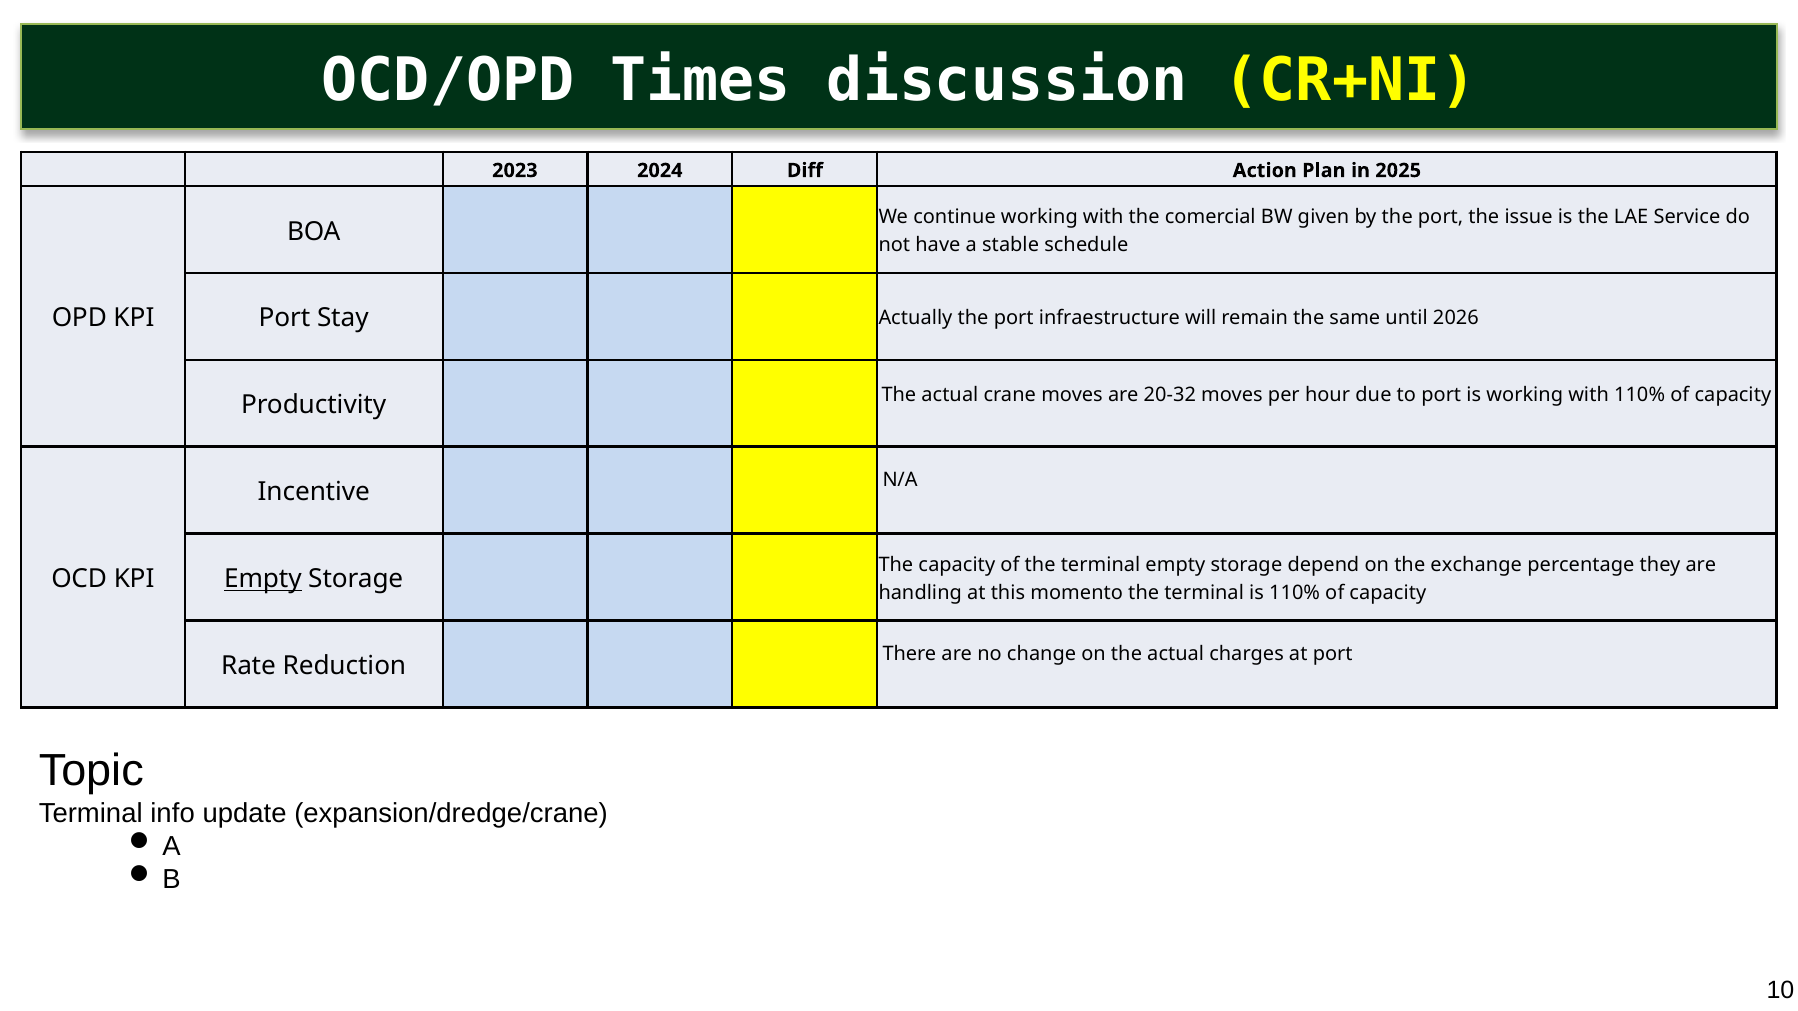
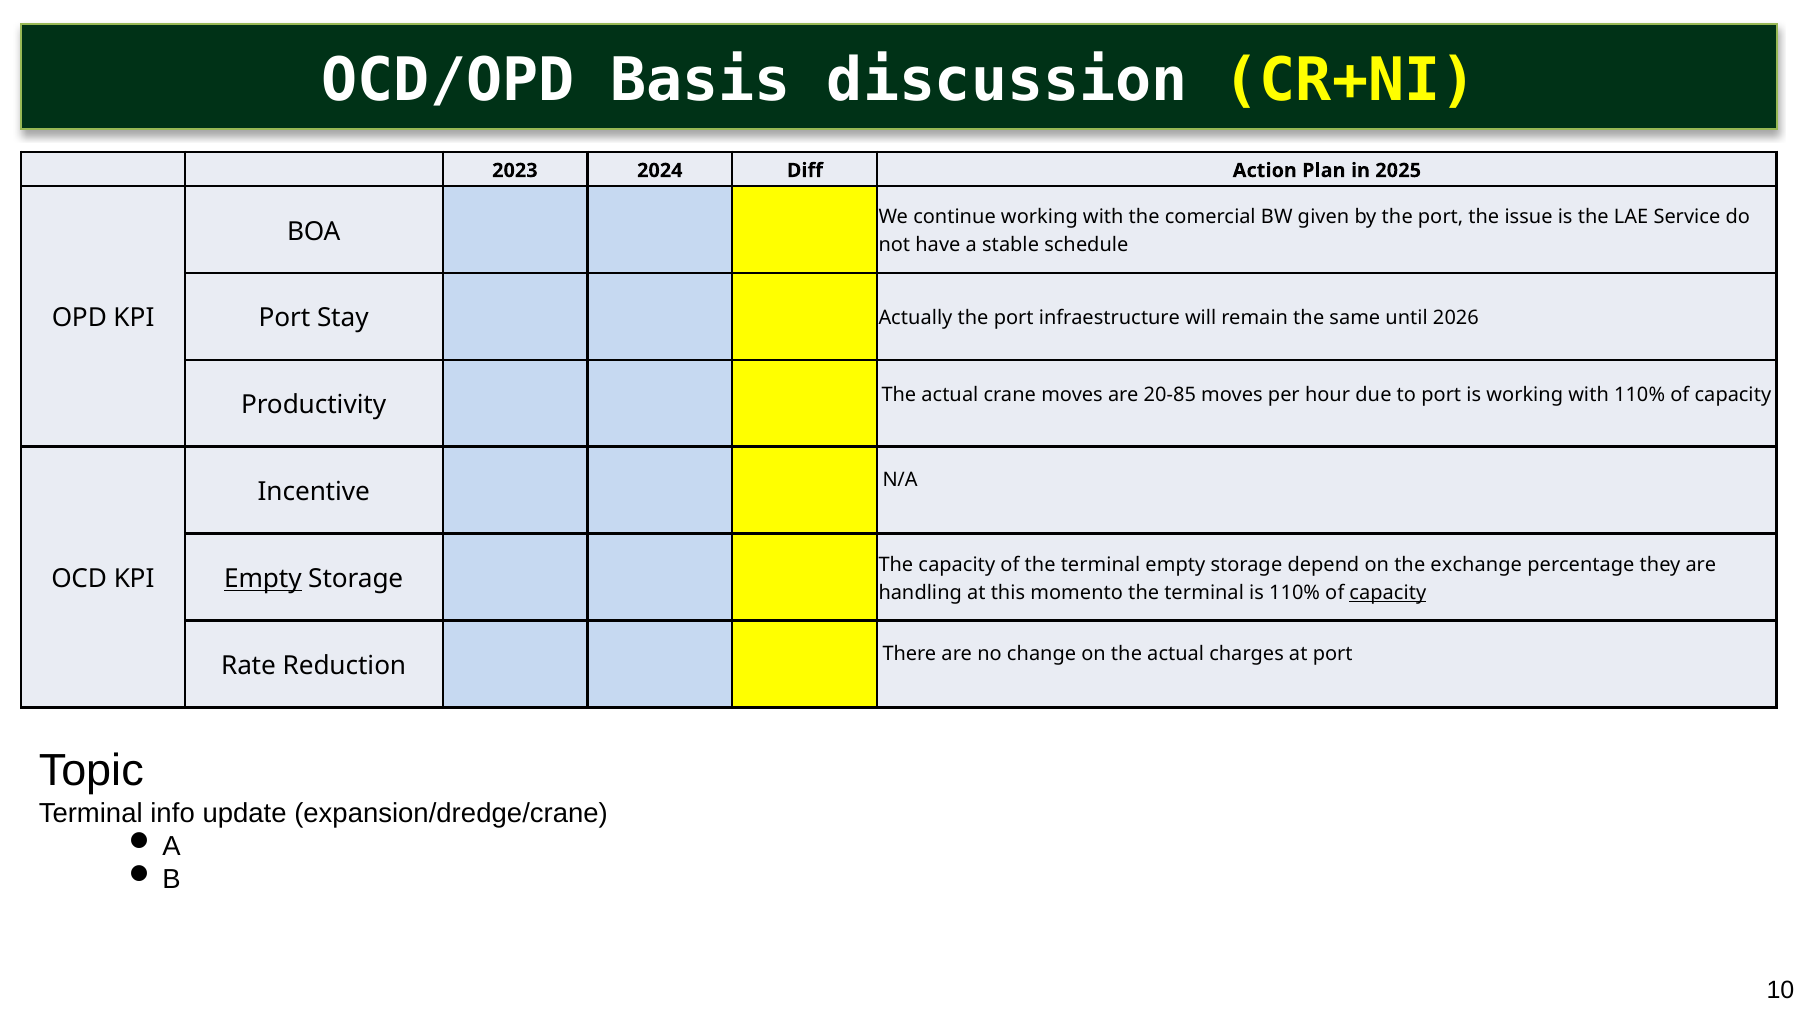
Times: Times -> Basis (701, 81)
20-32: 20-32 -> 20-85 (1170, 395)
capacity underline: none -> present (1388, 593)
